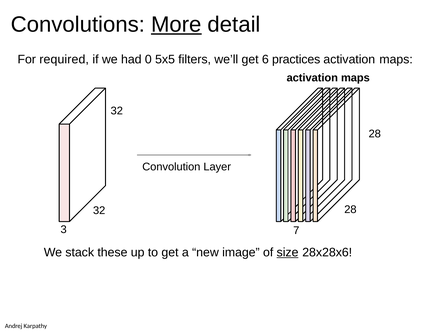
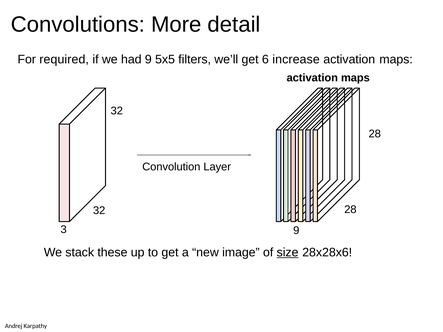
More underline: present -> none (176, 25)
had 0: 0 -> 9 (148, 59)
practices: practices -> increase (296, 59)
3 7: 7 -> 9 (296, 231)
